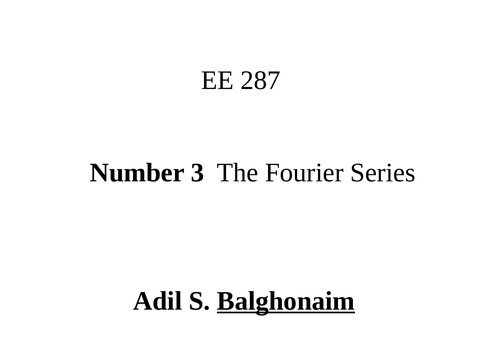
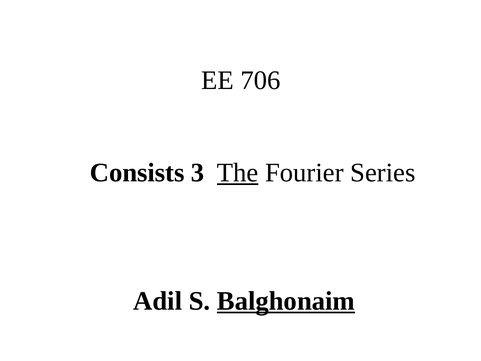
287: 287 -> 706 (261, 80)
Number: Number -> Consists (137, 173)
The underline: none -> present (238, 173)
